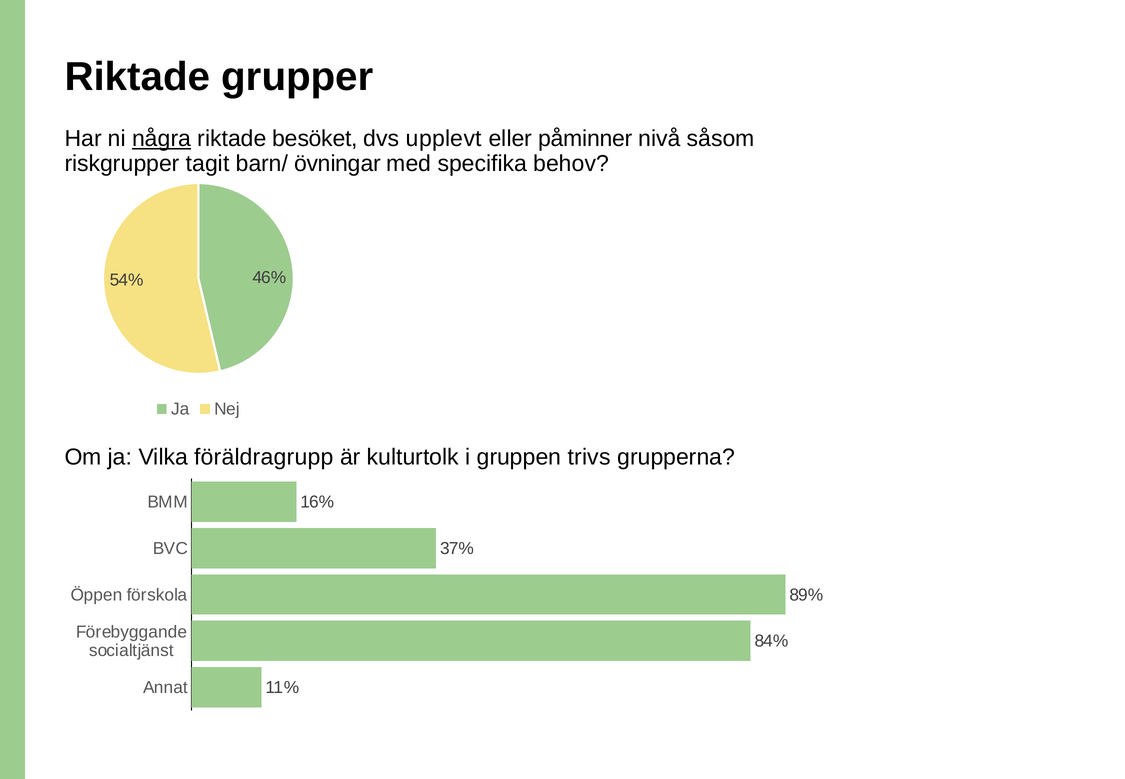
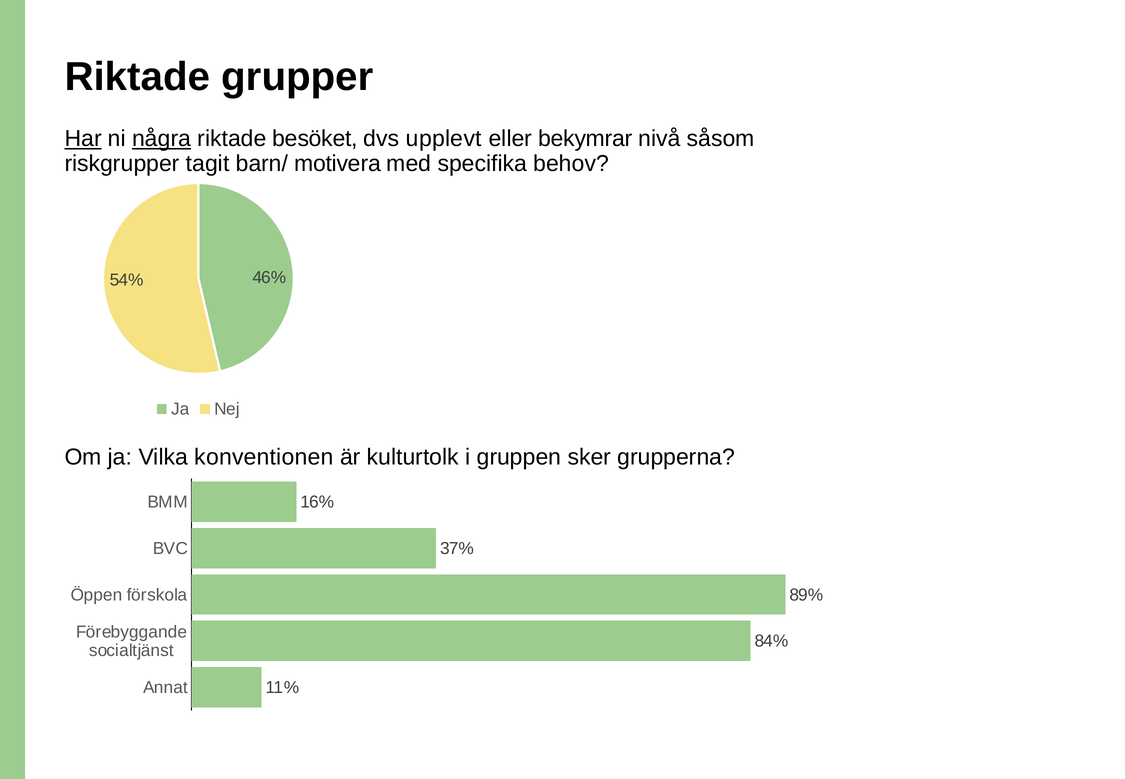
Har underline: none -> present (83, 139)
påminner: påminner -> bekymrar (585, 139)
övningar: övningar -> motivera (337, 164)
föräldragrupp: föräldragrupp -> konventionen (264, 457)
trivs: trivs -> sker (589, 457)
